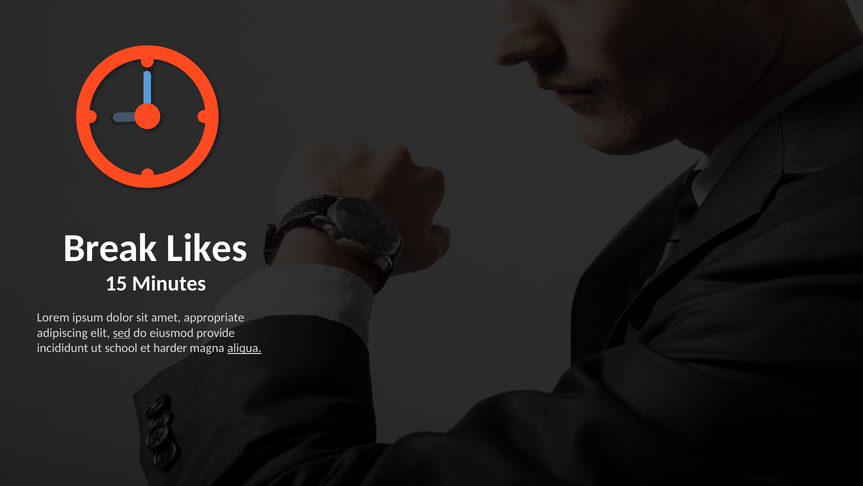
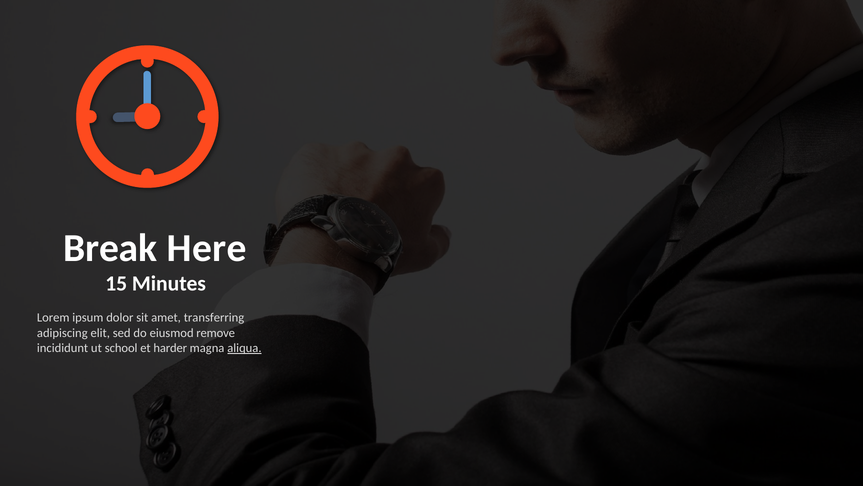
Likes: Likes -> Here (207, 248)
appropriate: appropriate -> transferring (214, 317)
sed underline: present -> none (122, 332)
provide: provide -> remove (216, 332)
